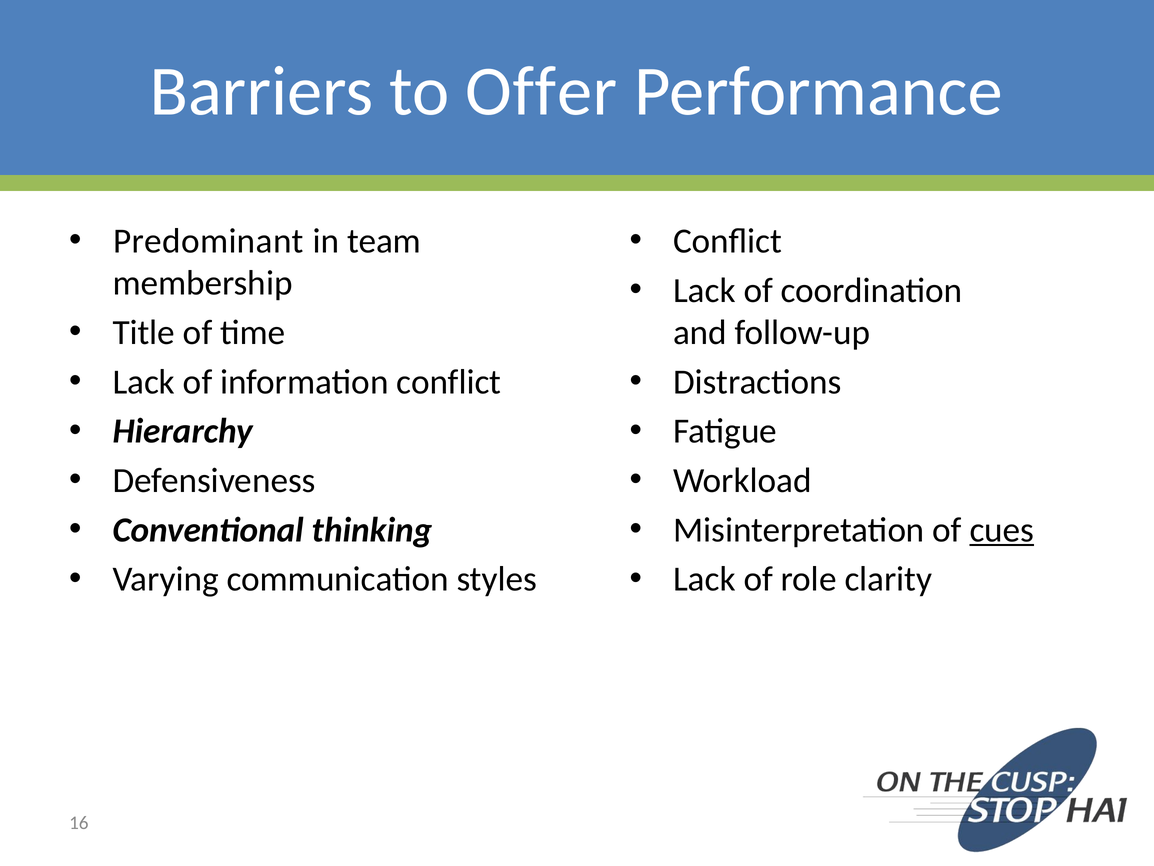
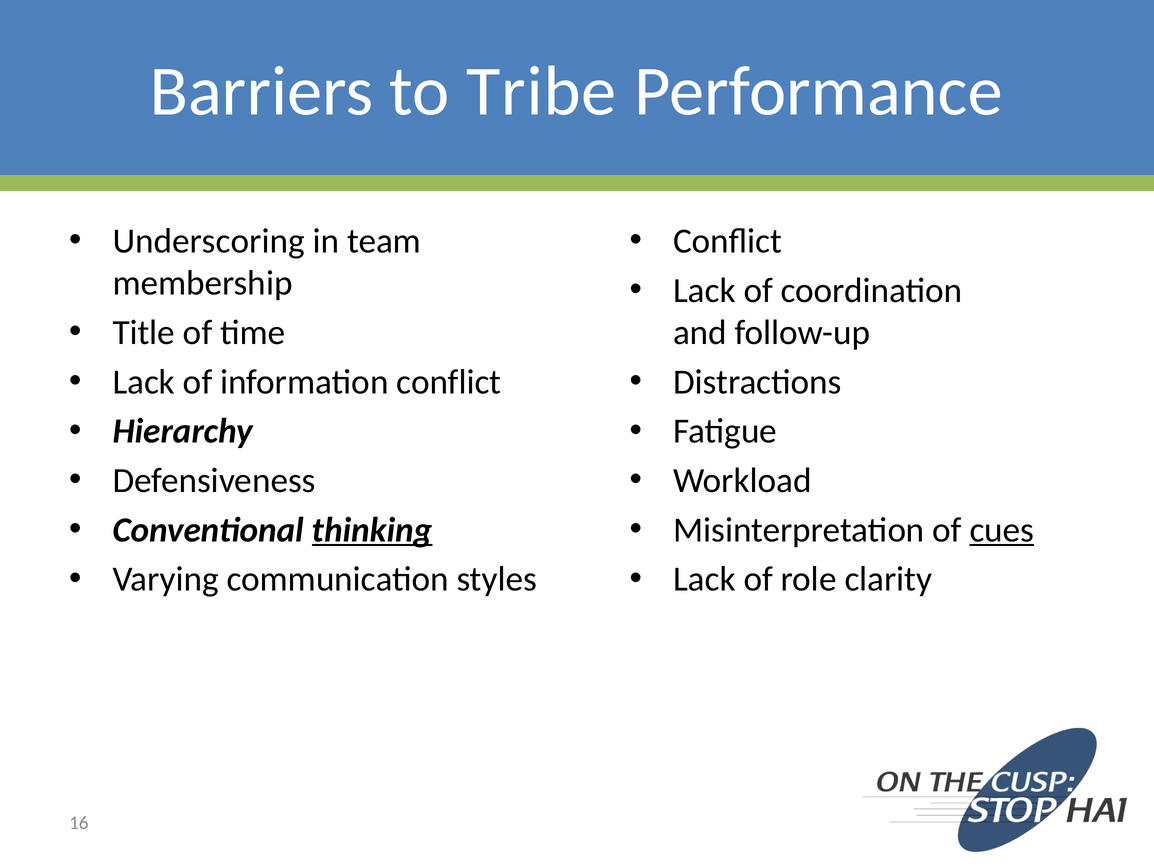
Offer: Offer -> Tribe (541, 91)
Predominant: Predominant -> Underscoring (209, 241)
thinking underline: none -> present (372, 530)
